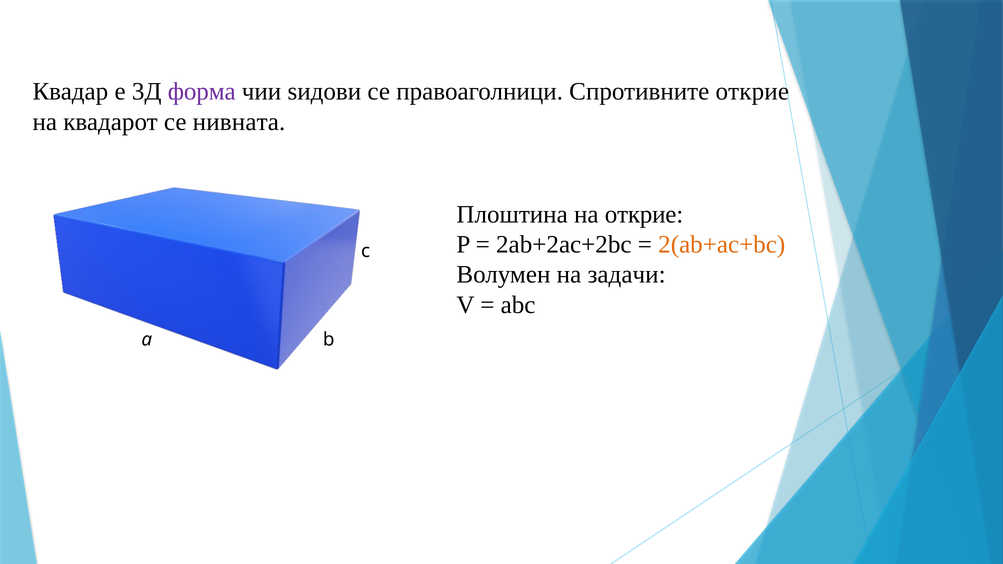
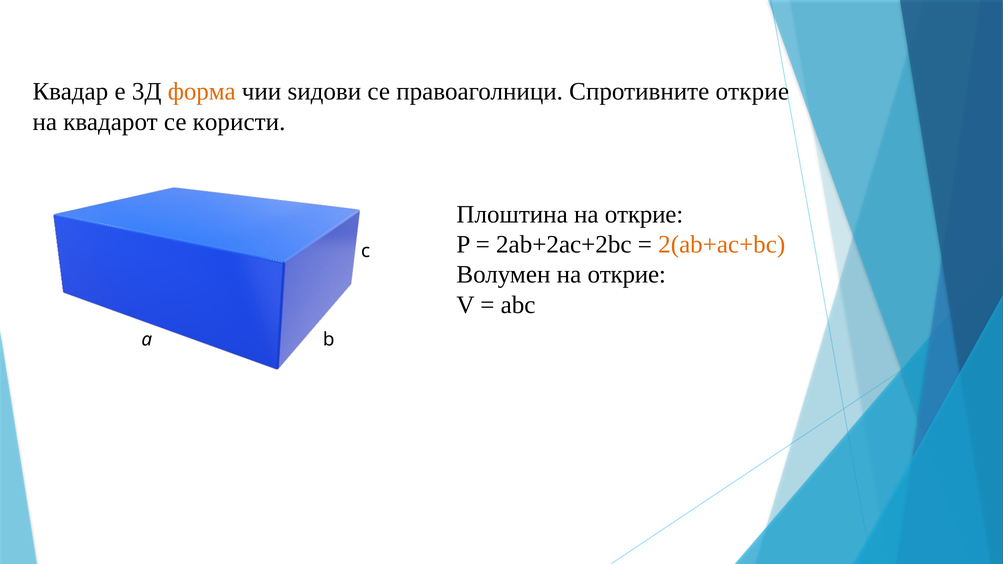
форма colour: purple -> orange (202, 92)
нивната: нивната -> користи (239, 122)
Волумен на задачи: задачи -> открие (627, 275)
